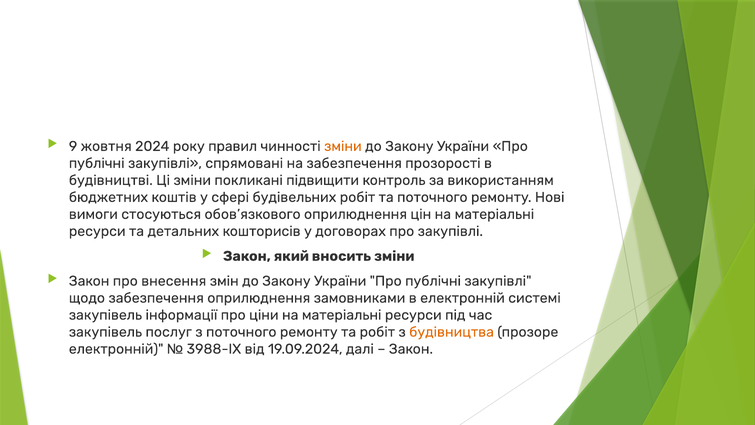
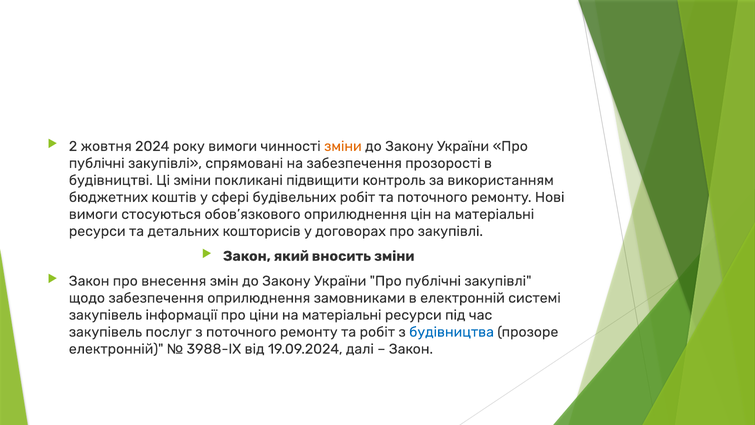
9: 9 -> 2 (73, 146)
року правил: правил -> вимоги (233, 146)
будівництва colour: orange -> blue (452, 332)
